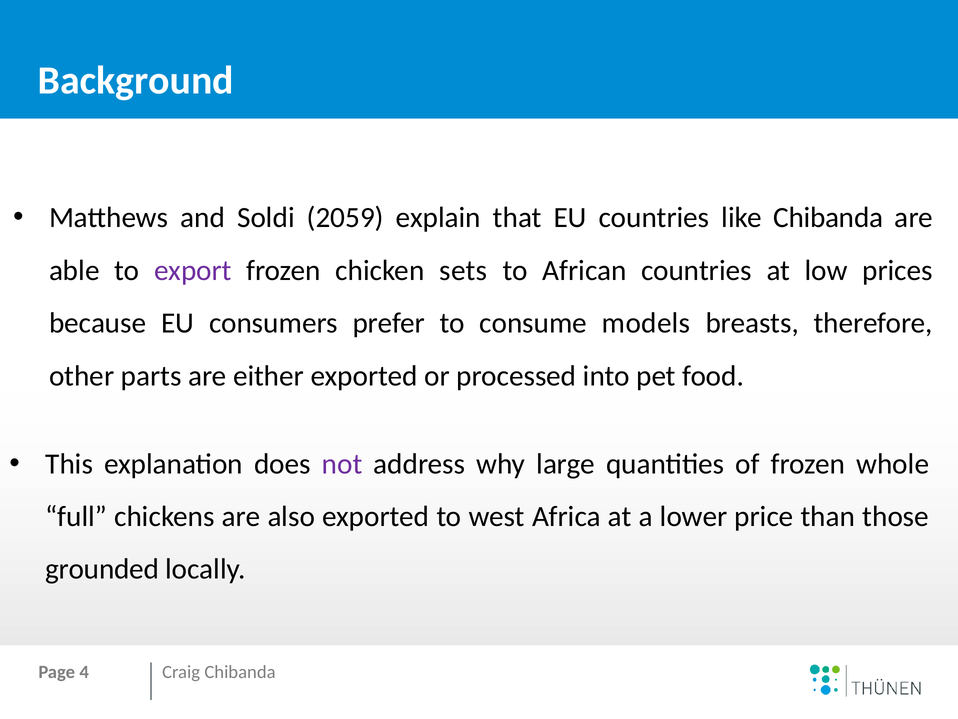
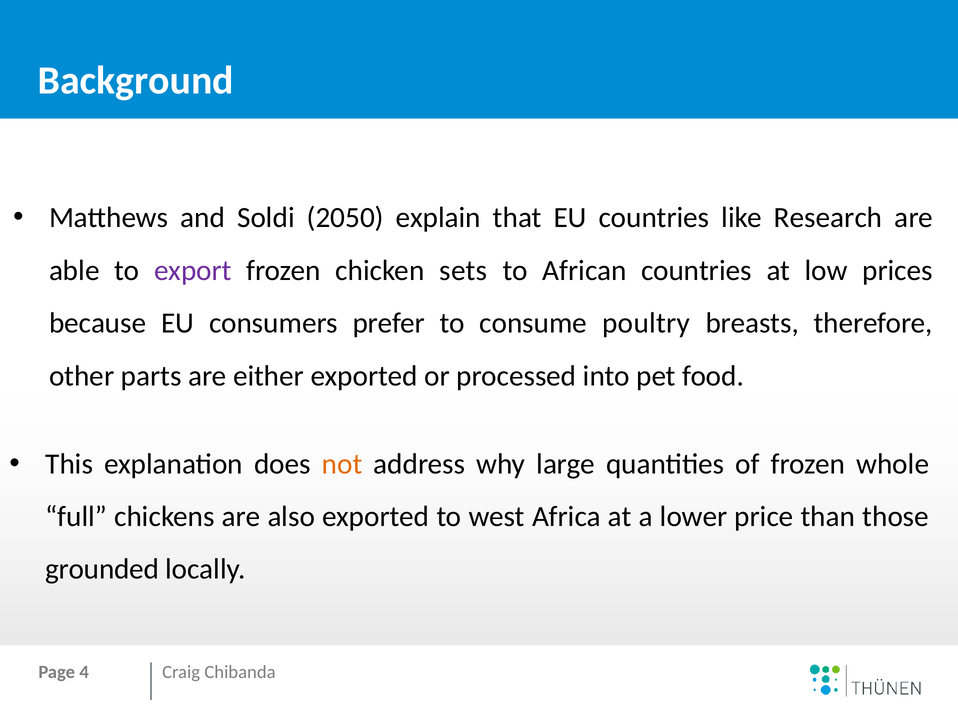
2059: 2059 -> 2050 (345, 218)
like Chibanda: Chibanda -> Research (828, 218)
models: models -> poultry (646, 323)
not colour: purple -> orange (342, 464)
